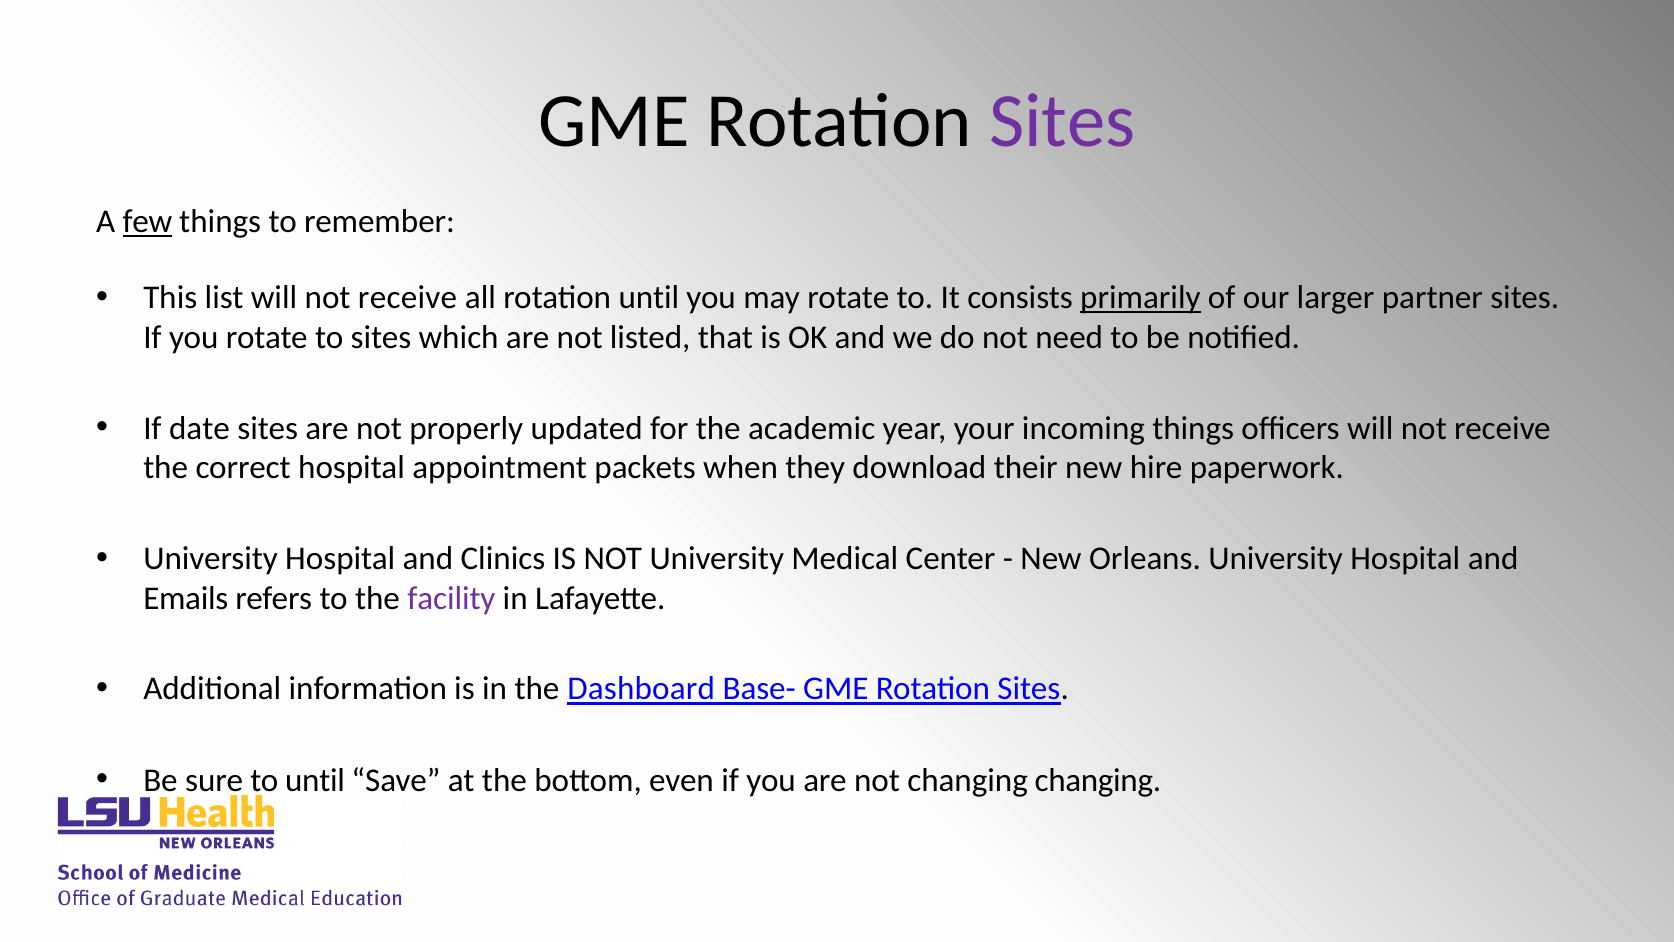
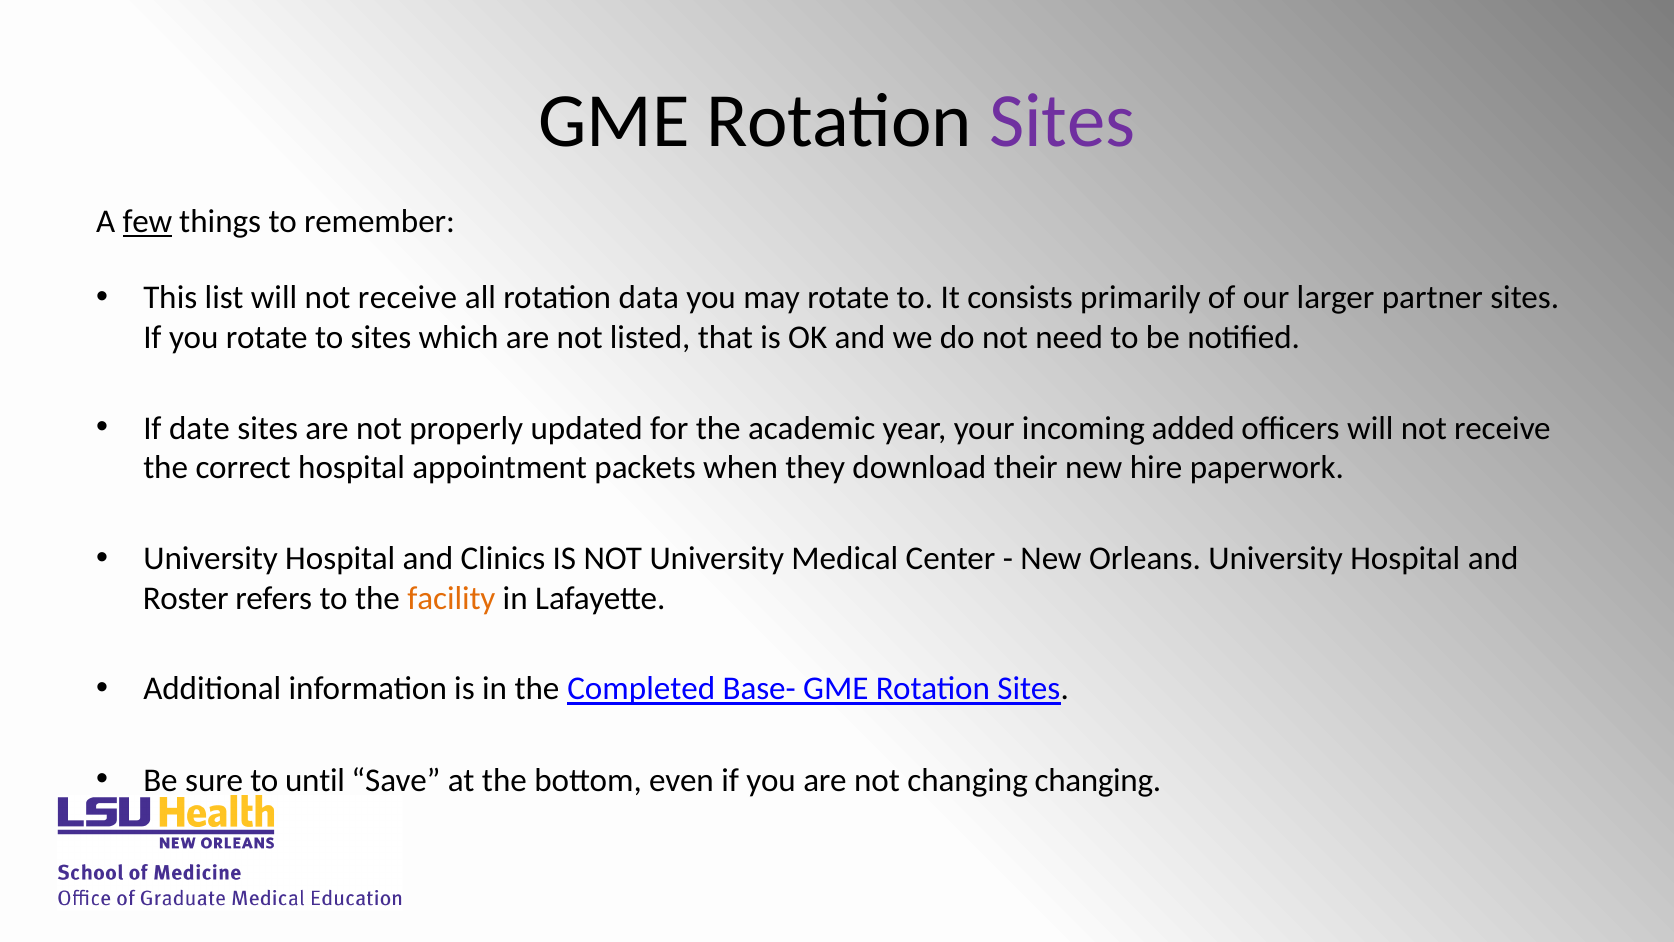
rotation until: until -> data (649, 298)
primarily underline: present -> none (1140, 298)
incoming things: things -> added (1193, 428)
Emails: Emails -> Roster (186, 598)
facility colour: purple -> orange (451, 598)
Dashboard: Dashboard -> Completed (641, 689)
